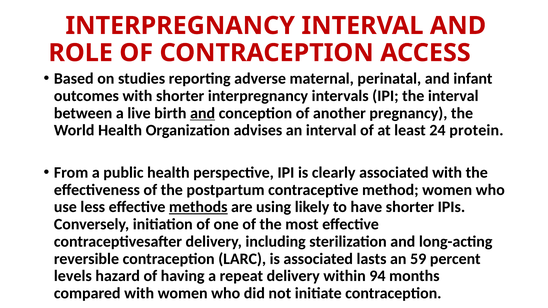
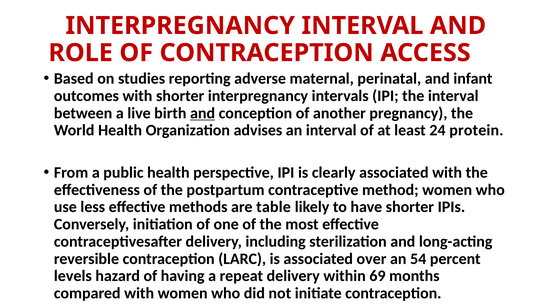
methods underline: present -> none (198, 207)
using: using -> table (274, 207)
lasts: lasts -> over (372, 259)
59: 59 -> 54 (418, 259)
94: 94 -> 69 (377, 276)
